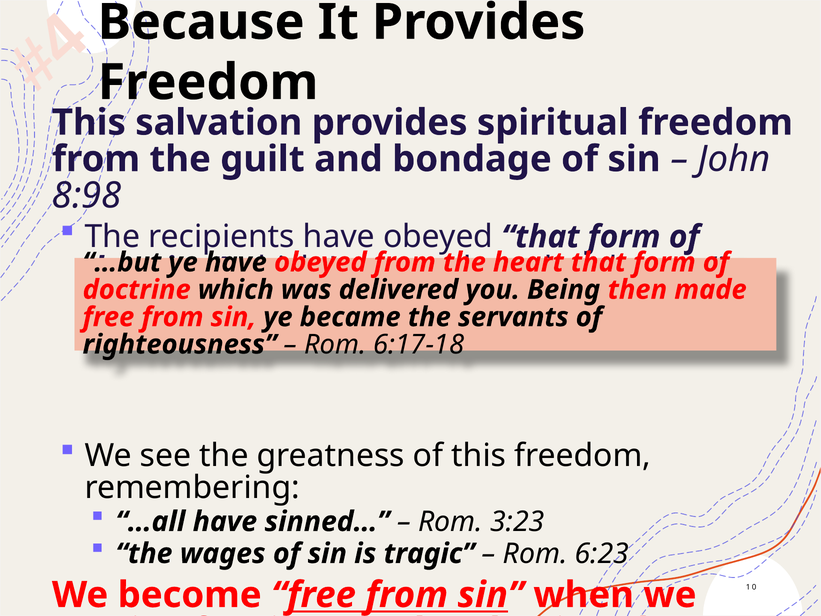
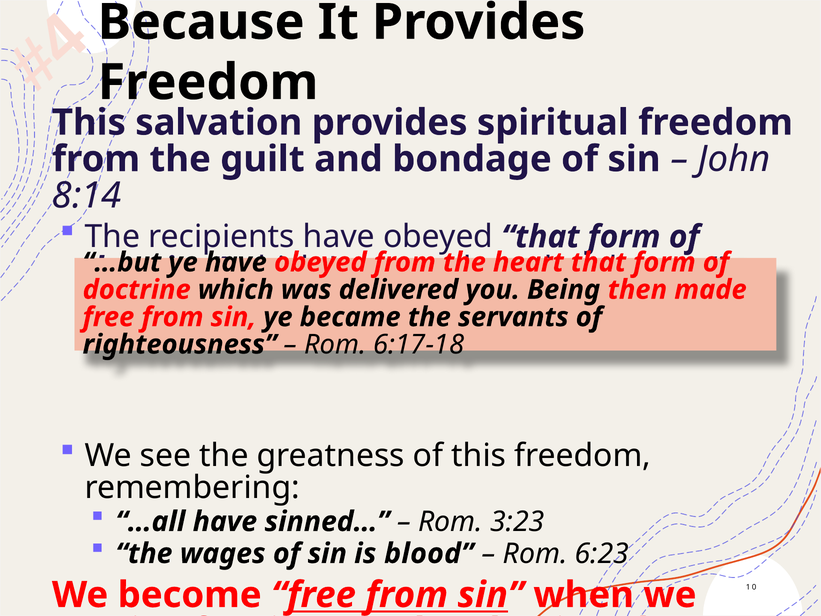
8:98: 8:98 -> 8:14 (87, 196)
tragic: tragic -> blood (429, 553)
